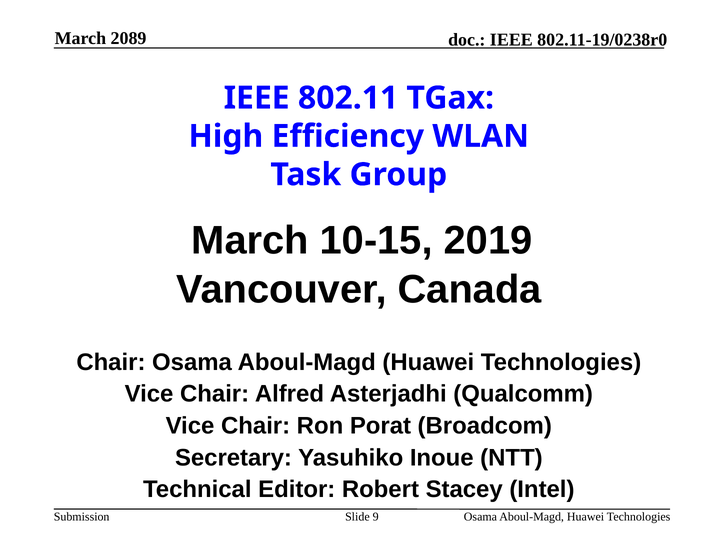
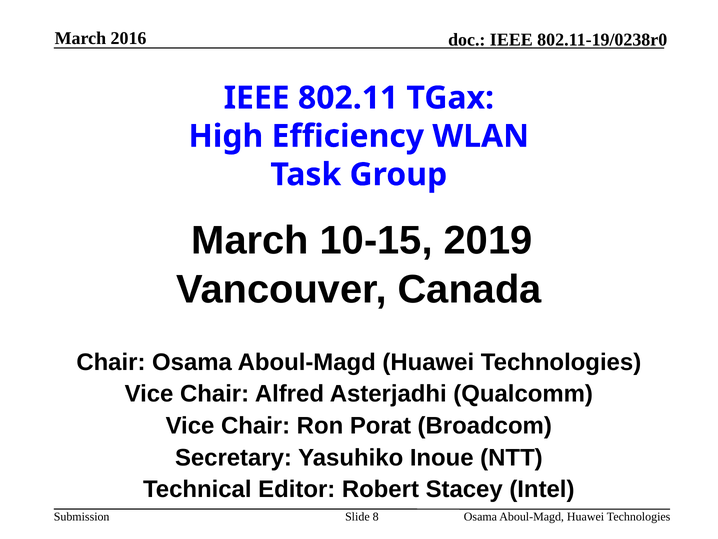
2089: 2089 -> 2016 (129, 38)
9: 9 -> 8 (376, 516)
